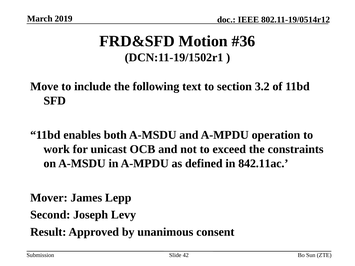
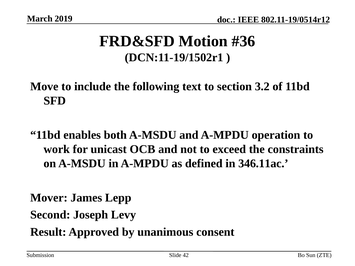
842.11ac: 842.11ac -> 346.11ac (263, 164)
